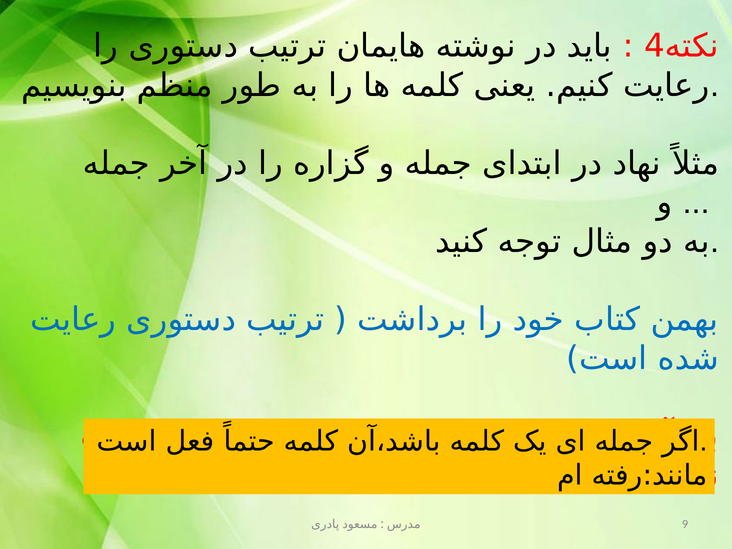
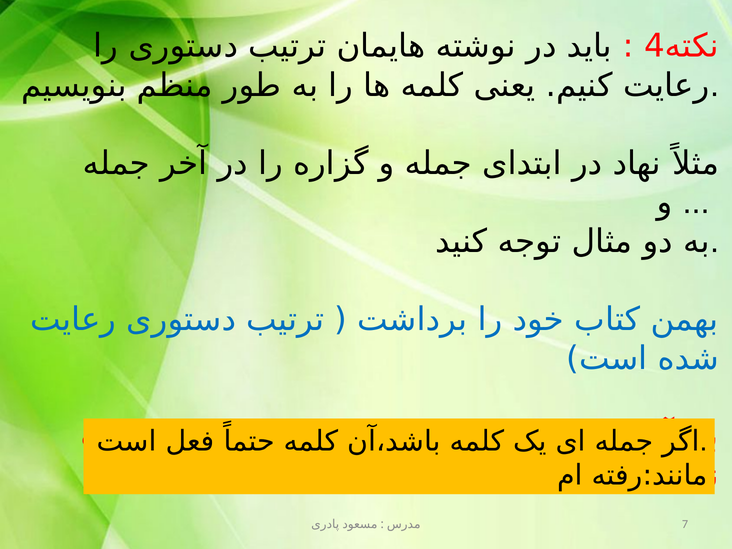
9: 9 -> 7 (685, 524)
